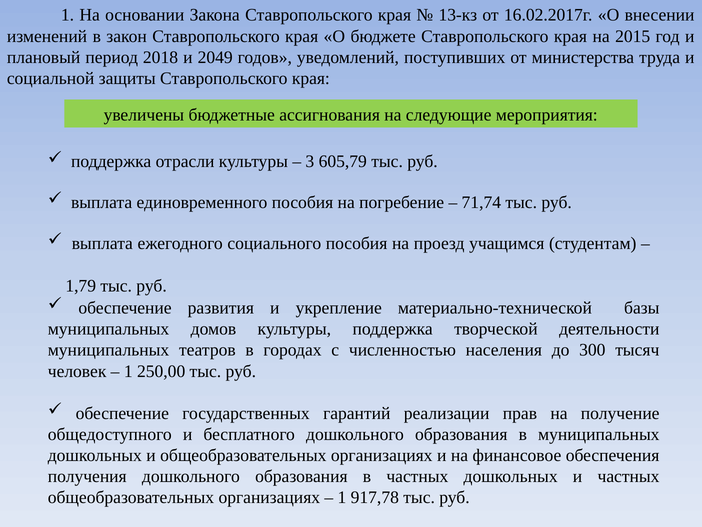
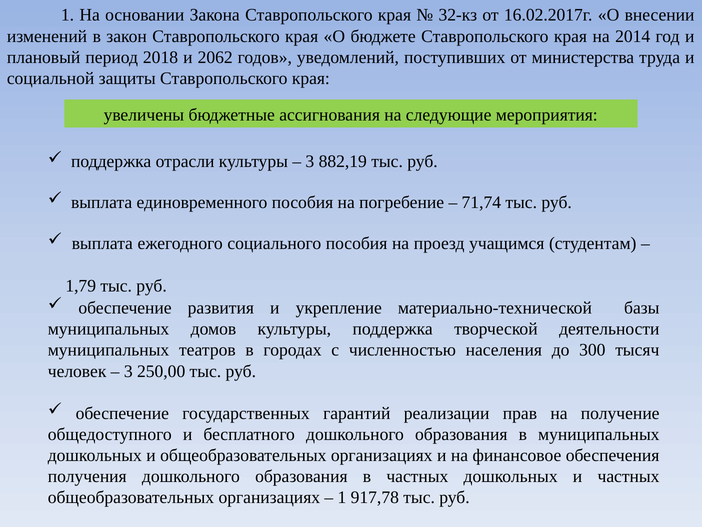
13-кз: 13-кз -> 32-кз (458, 15)
2015: 2015 -> 2014 (633, 36)
2049: 2049 -> 2062 (215, 57)
605,79: 605,79 -> 882,19 (343, 161)
1: 1 -> 3 (128, 371)
